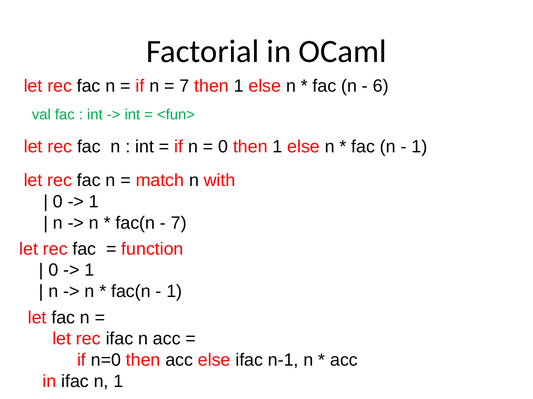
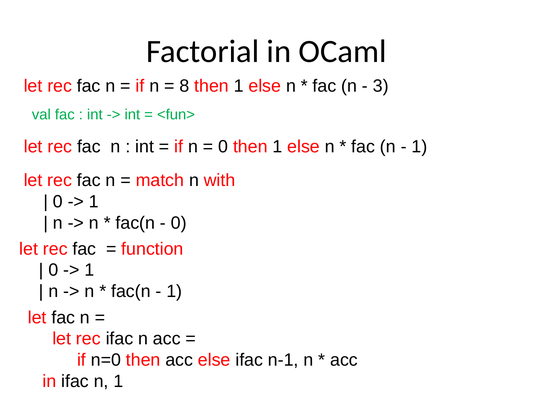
7: 7 -> 8 (184, 86)
6: 6 -> 3 (381, 86)
7: 7 -> 0 (179, 223)
